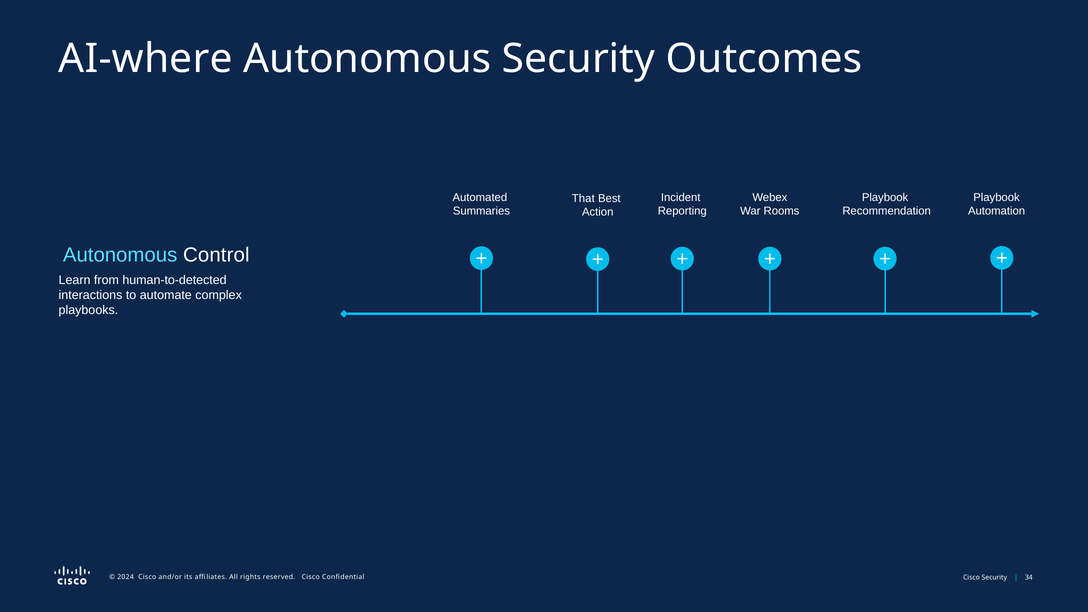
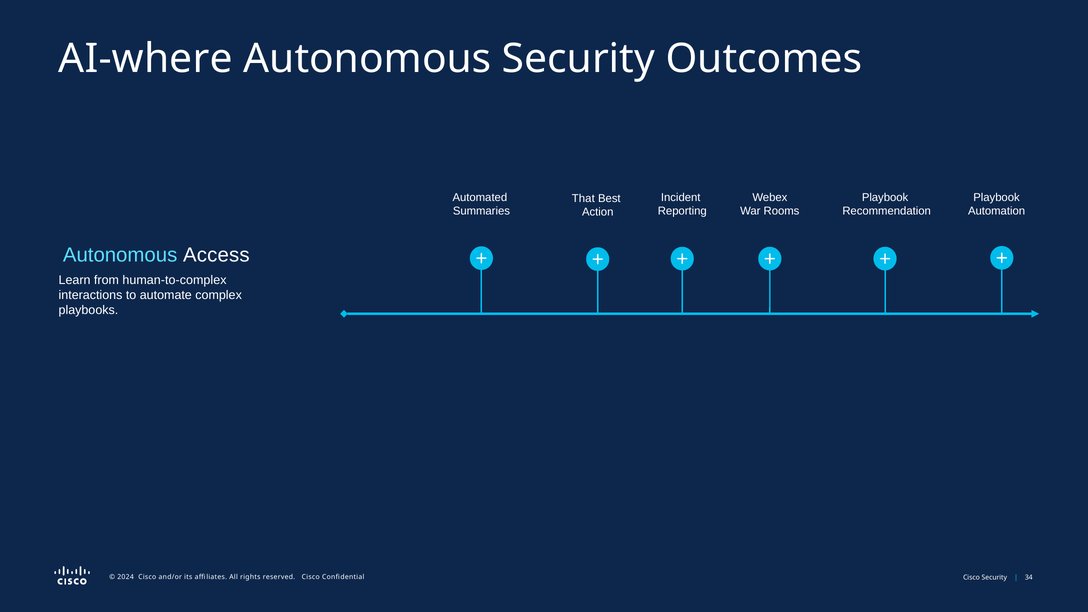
Control: Control -> Access (216, 255)
human-to-detected: human-to-detected -> human-to-complex (174, 280)
